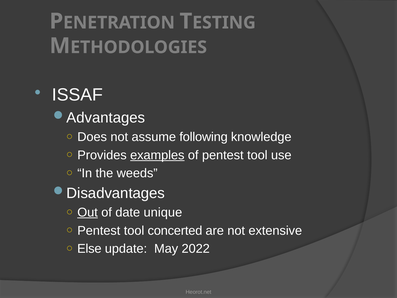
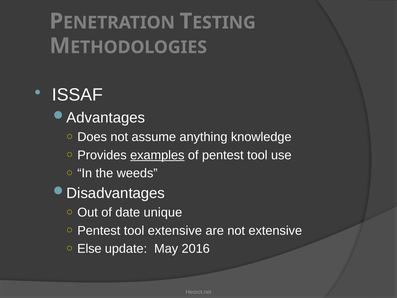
following: following -> anything (203, 137)
Out underline: present -> none (88, 212)
tool concerted: concerted -> extensive (175, 230)
2022: 2022 -> 2016 (196, 248)
